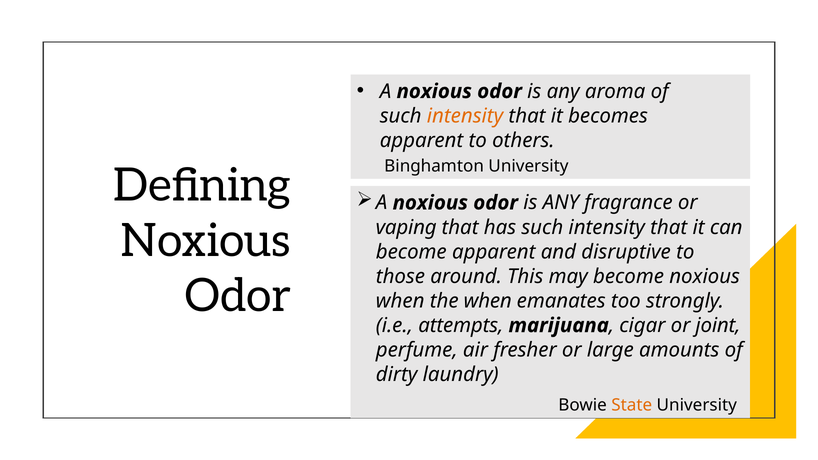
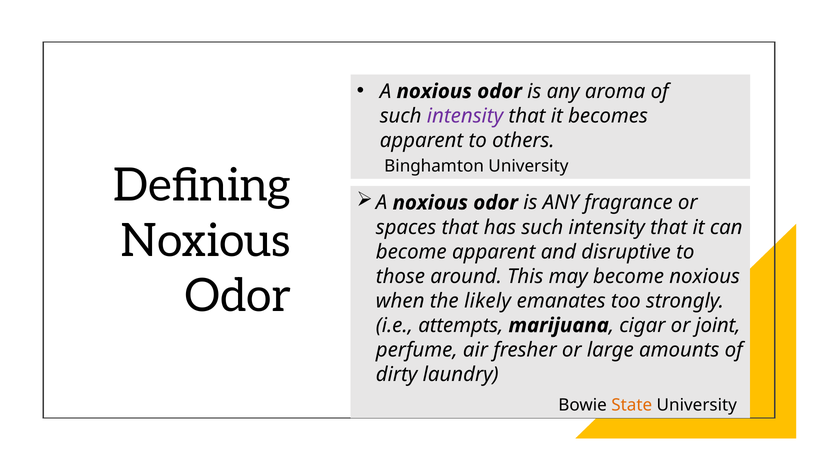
intensity colour: orange -> purple (465, 116)
vaping: vaping -> spaces (406, 227)
the when: when -> likely (488, 301)
